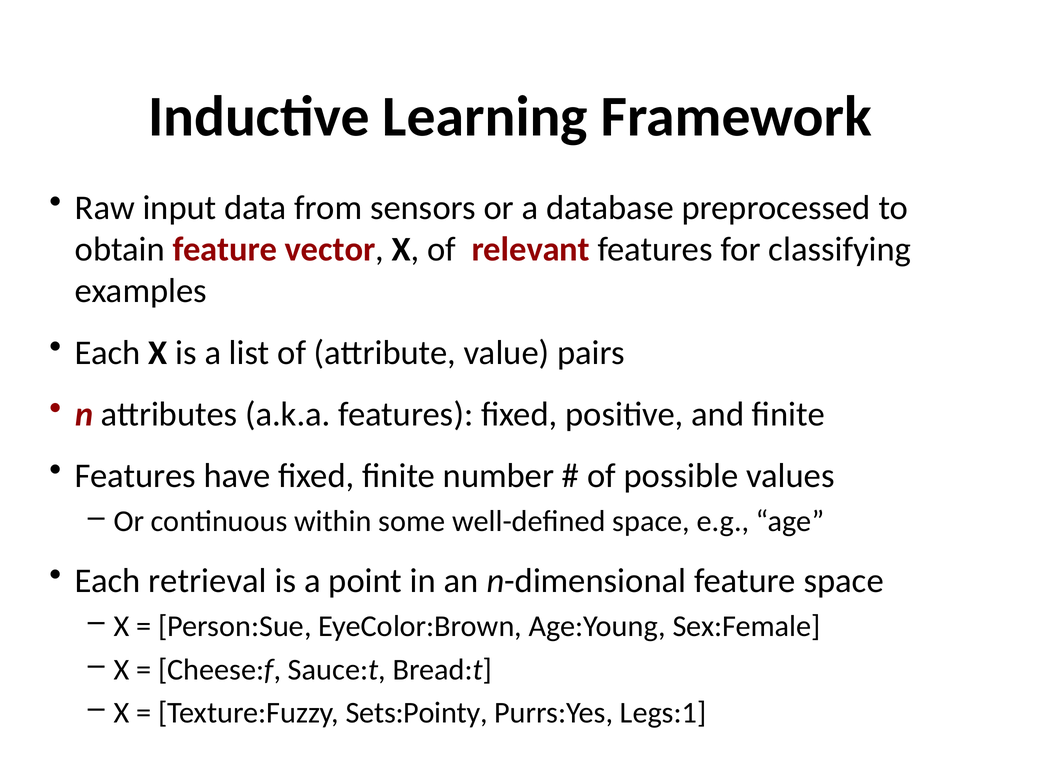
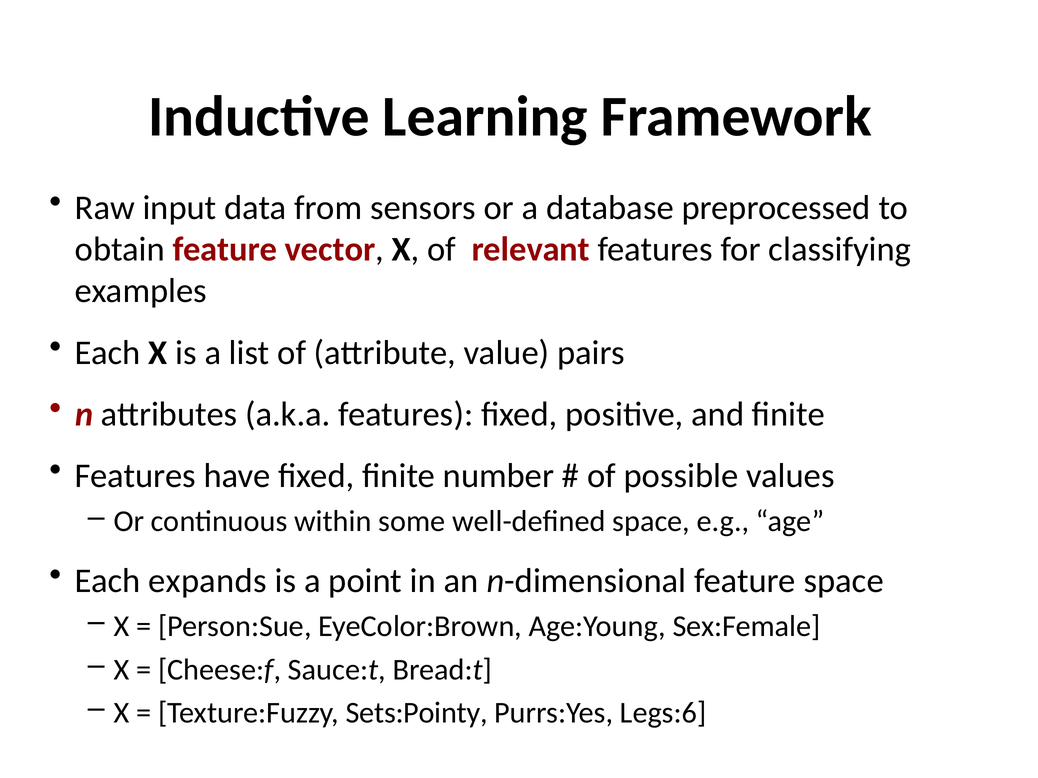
retrieval: retrieval -> expands (208, 581)
Legs:1: Legs:1 -> Legs:6 (663, 713)
